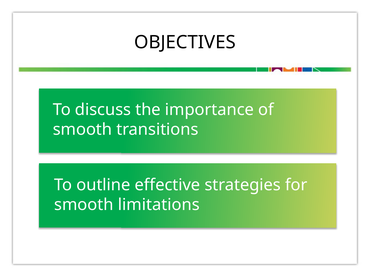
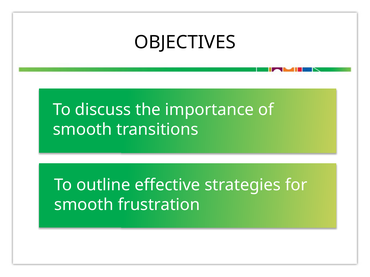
limitations: limitations -> frustration (159, 205)
